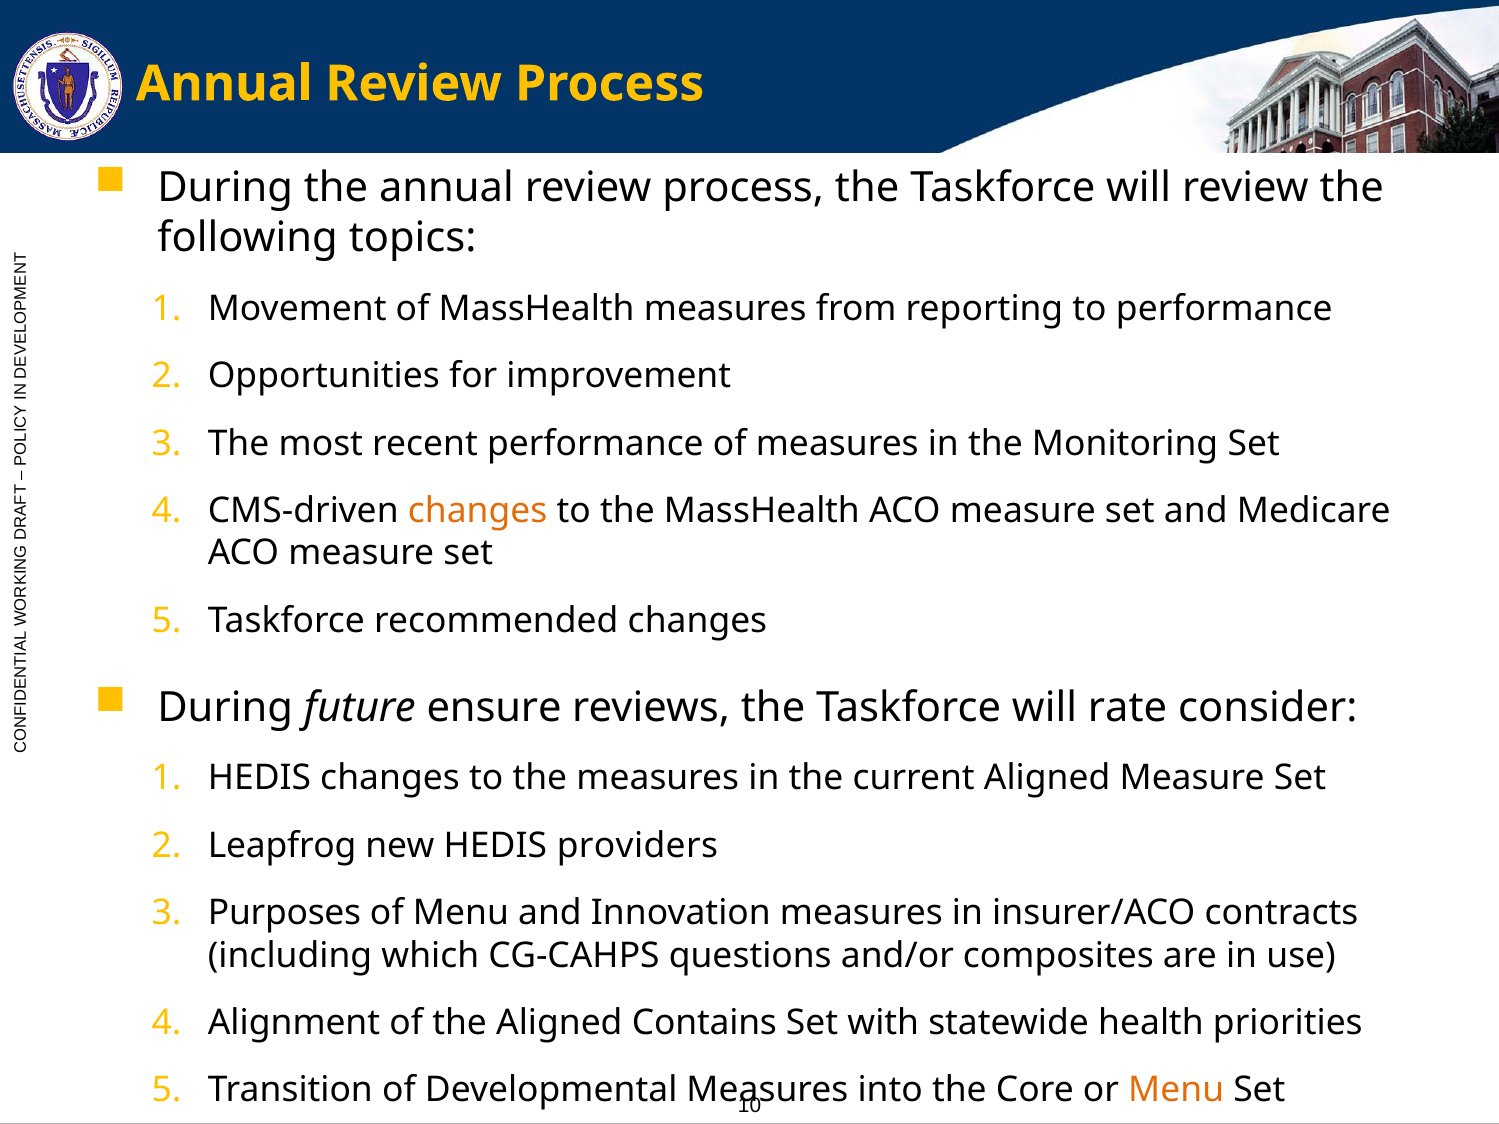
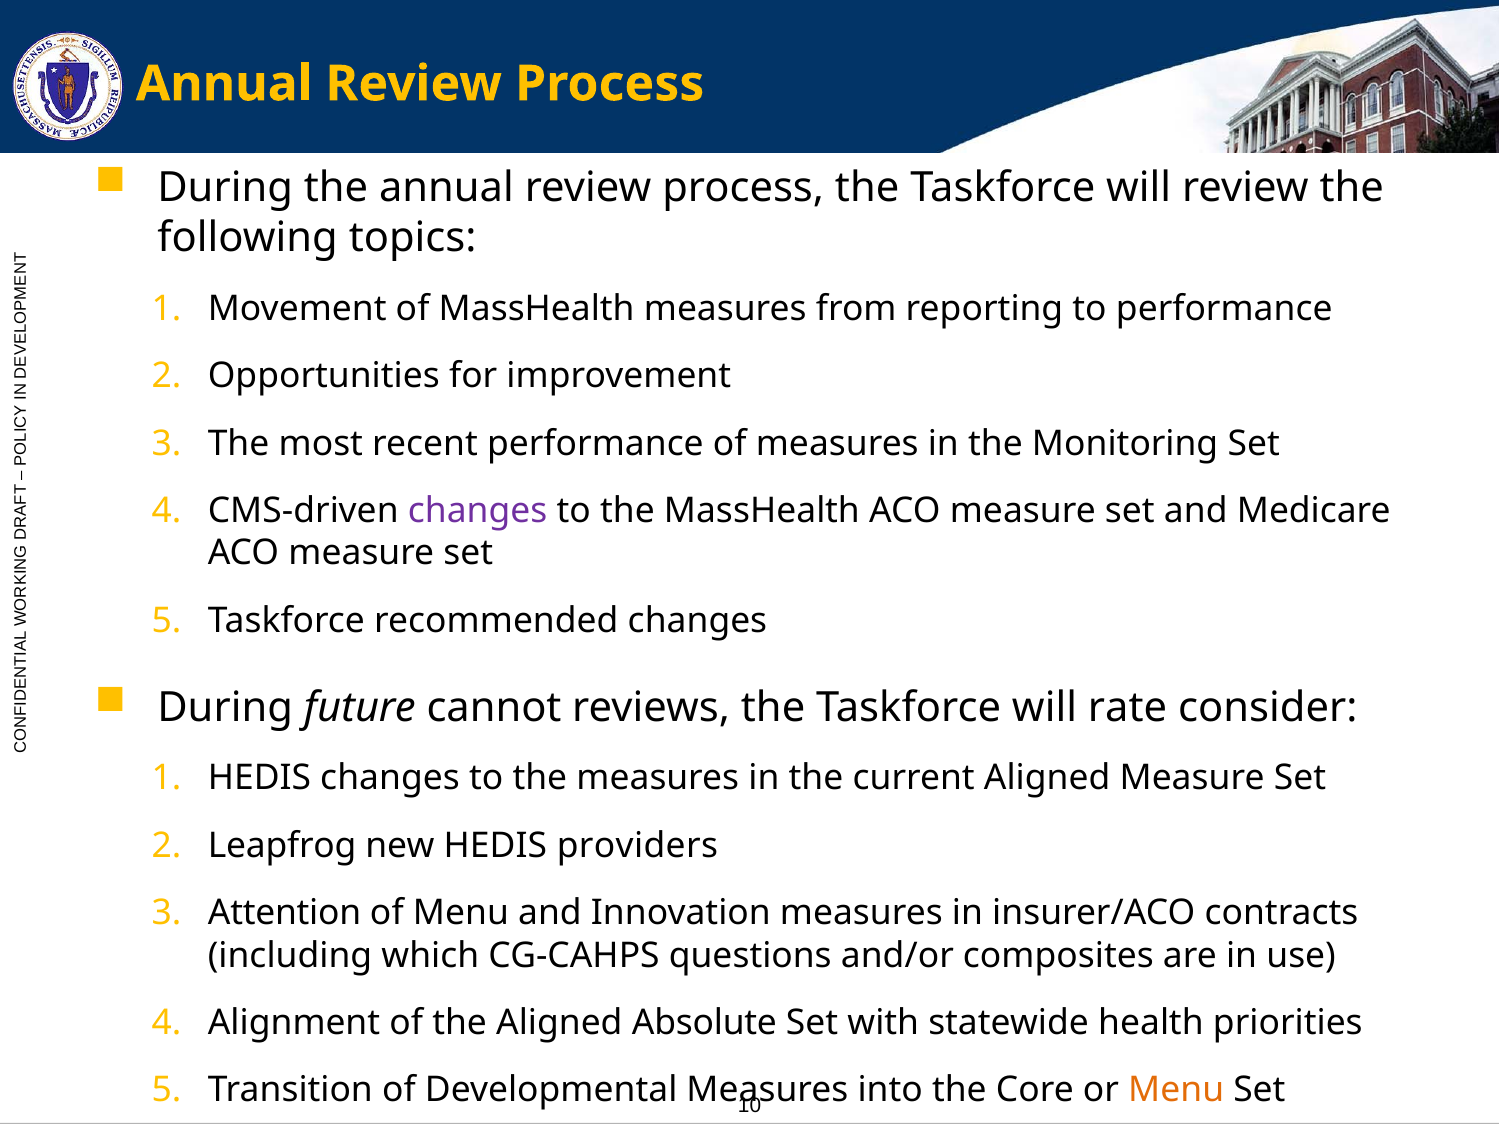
changes colour: orange -> purple (478, 511)
ensure: ensure -> cannot (494, 707)
Purposes: Purposes -> Attention (285, 913)
Contains: Contains -> Absolute (704, 1023)
